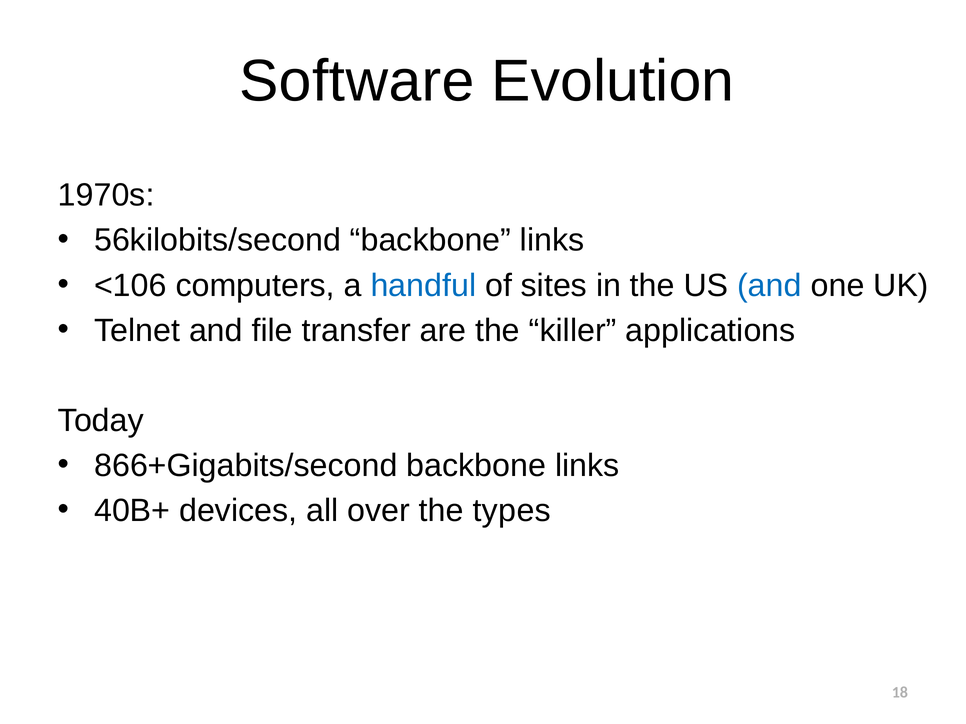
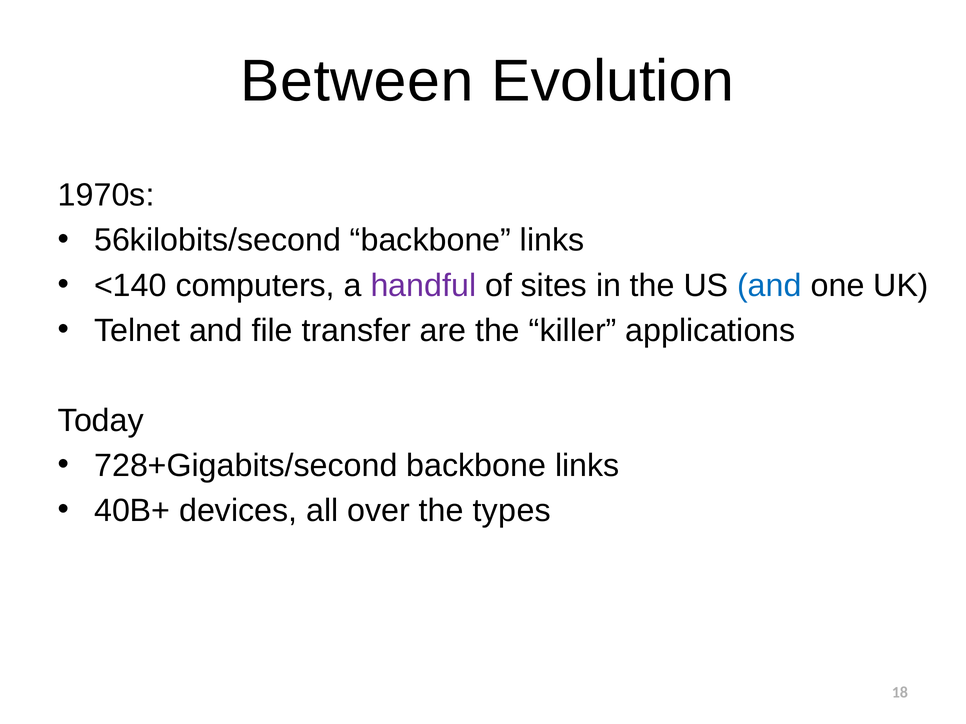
Software: Software -> Between (357, 81)
<106: <106 -> <140 (130, 286)
handful colour: blue -> purple (423, 286)
866+Gigabits/second: 866+Gigabits/second -> 728+Gigabits/second (246, 466)
